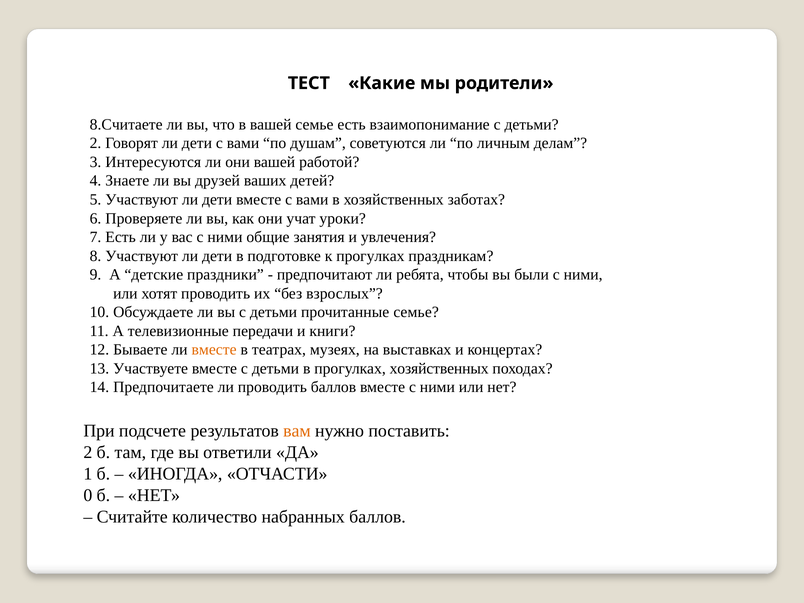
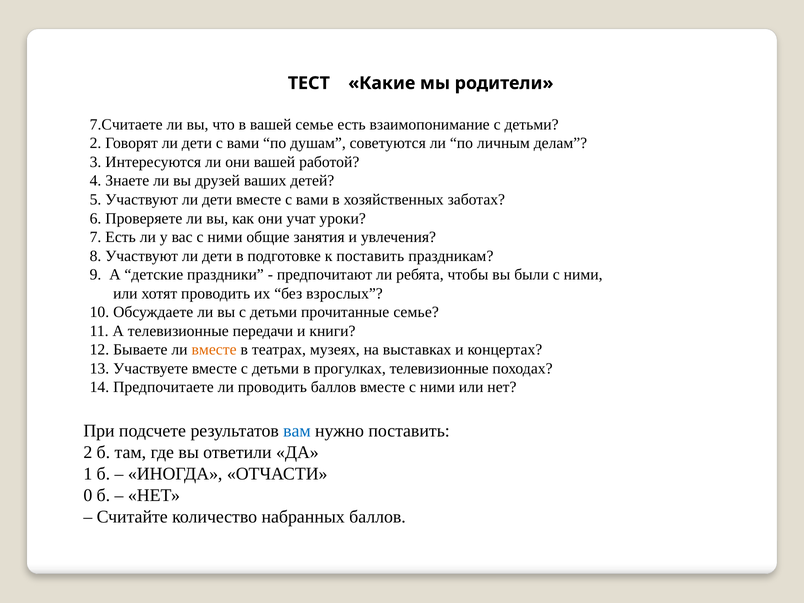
8.Считаете: 8.Считаете -> 7.Считаете (126, 124)
к прогулках: прогулках -> поставить (370, 256)
прогулках хозяйственных: хозяйственных -> телевизионные (439, 369)
вам colour: orange -> blue (297, 431)
